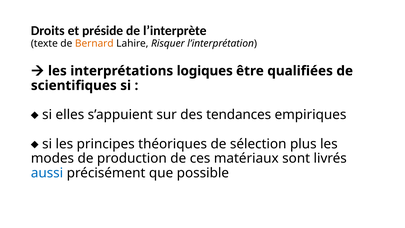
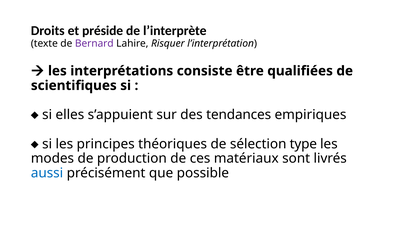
Bernard colour: orange -> purple (94, 44)
logiques: logiques -> consiste (205, 71)
plus: plus -> type (303, 144)
